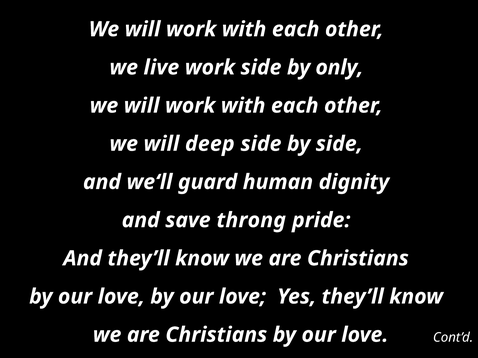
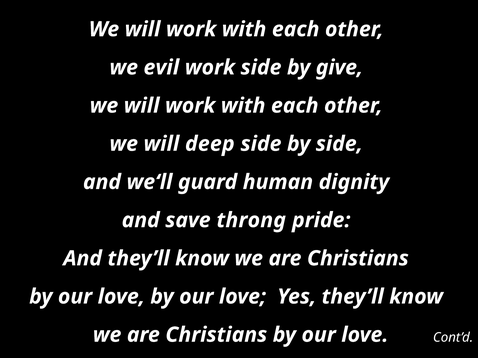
live: live -> evil (161, 68)
only: only -> give (339, 68)
